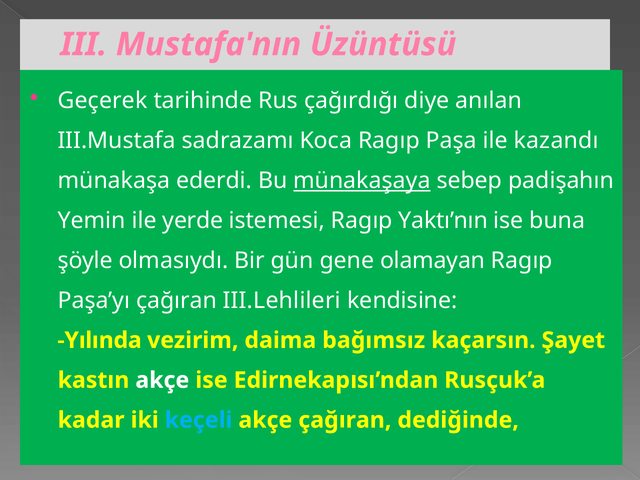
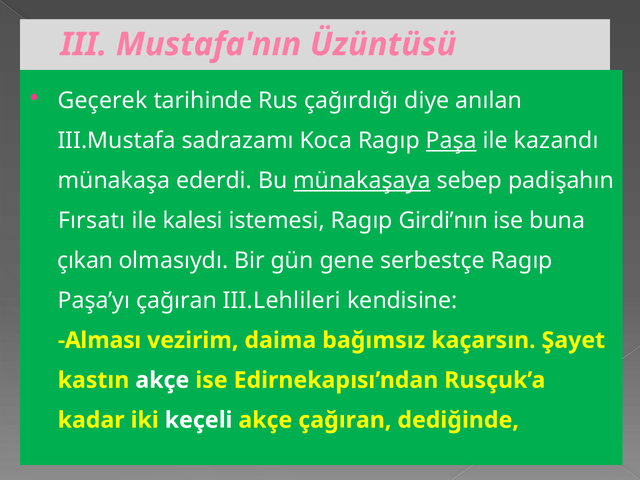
Paşa underline: none -> present (451, 141)
Yemin: Yemin -> Fırsatı (92, 221)
yerde: yerde -> kalesi (193, 221)
Yaktı’nın: Yaktı’nın -> Girdi’nın (443, 221)
şöyle: şöyle -> çıkan (85, 260)
olamayan: olamayan -> serbestçe (432, 260)
Yılında: Yılında -> Alması (100, 340)
keçeli colour: light blue -> white (199, 420)
